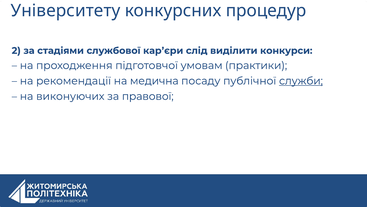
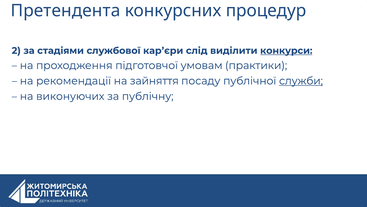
Університету: Університету -> Претендента (65, 11)
конкурси underline: none -> present (286, 51)
медична: медична -> зайняття (154, 81)
правової: правової -> публічну (148, 96)
